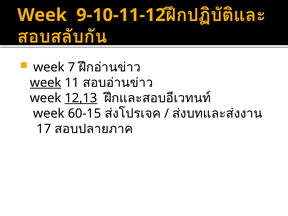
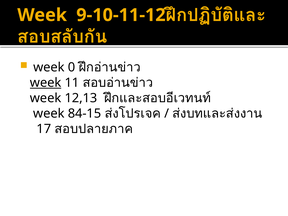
7: 7 -> 0 (72, 67)
12,13 underline: present -> none (81, 98)
60-15: 60-15 -> 84-15 (85, 113)
